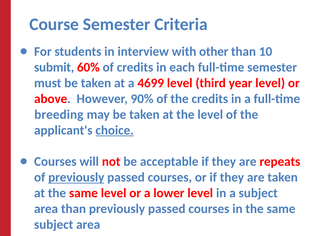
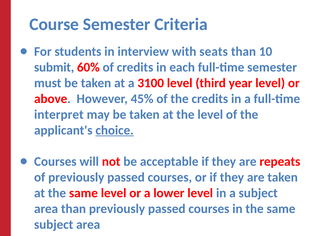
other: other -> seats (214, 51)
4699: 4699 -> 3100 (151, 83)
90%: 90% -> 45% (142, 99)
breeding: breeding -> interpret (59, 114)
previously underline: present -> none (76, 177)
